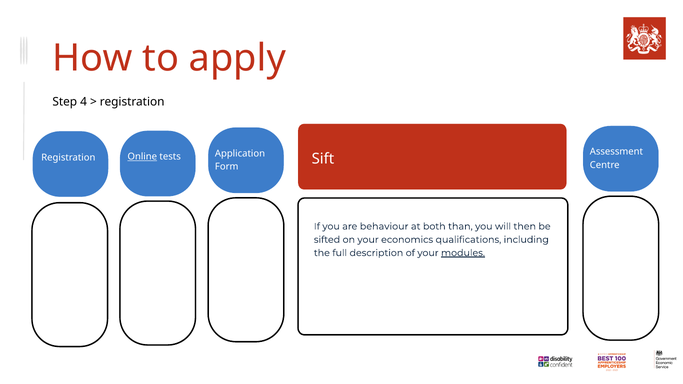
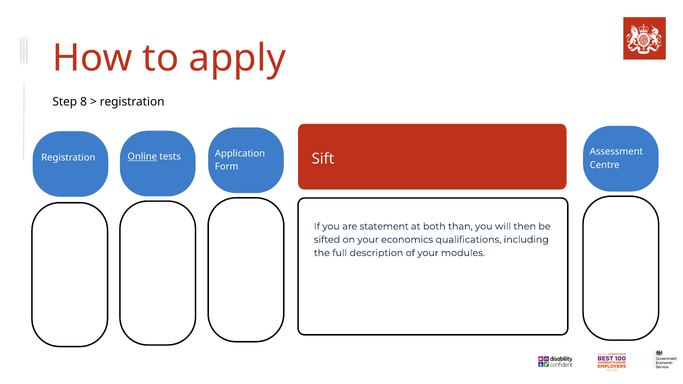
4: 4 -> 8 (84, 102)
behaviour: behaviour -> statement (384, 226)
modules underline: present -> none (463, 253)
